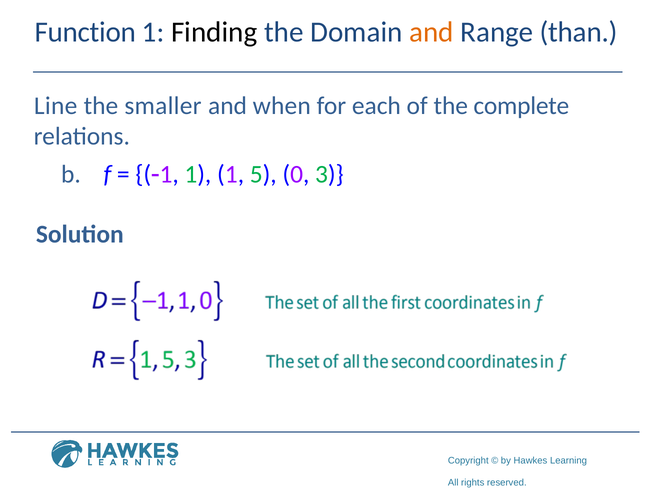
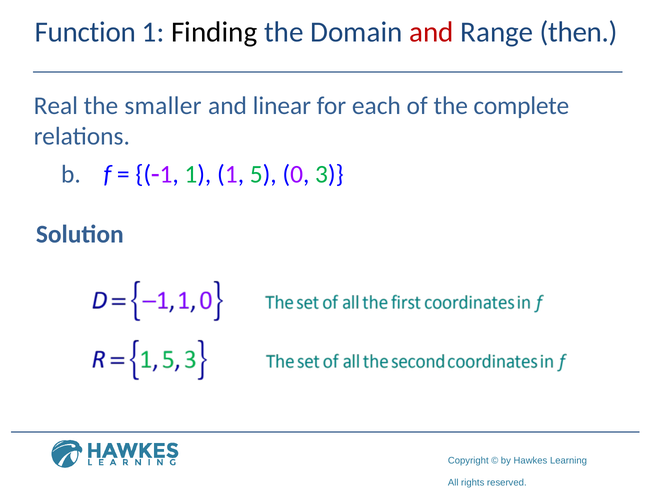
and colour: orange -> red (431, 32)
than: than -> then (579, 32)
Line: Line -> Real (56, 106)
when: when -> linear (282, 106)
